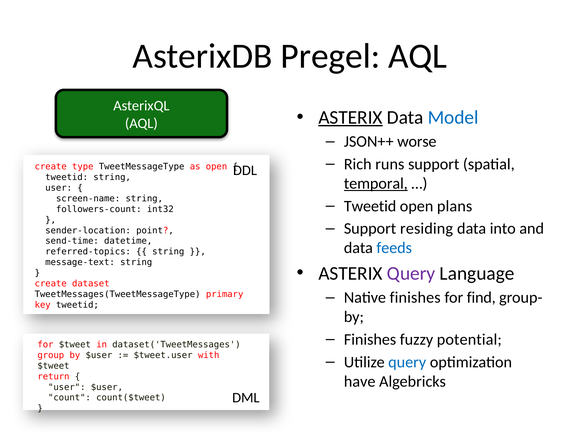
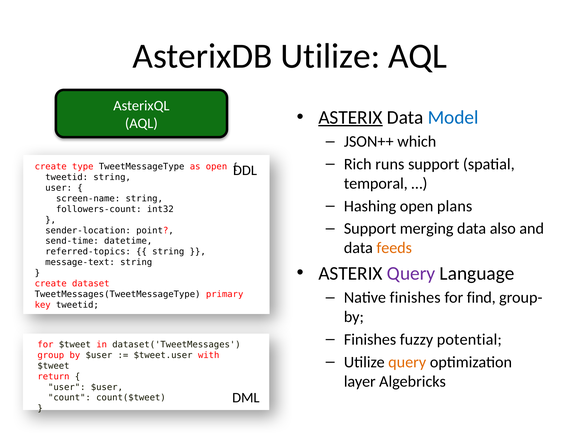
AsterixDB Pregel: Pregel -> Utilize (330, 56)
worse: worse -> which (417, 142)
temporal underline: present -> none (376, 184)
Tweetid: Tweetid -> Hashing (370, 206)
residing: residing -> merging (427, 229)
into: into -> also (503, 229)
feeds colour: blue -> orange (394, 248)
query colour: blue -> orange (407, 362)
have: have -> layer (360, 381)
